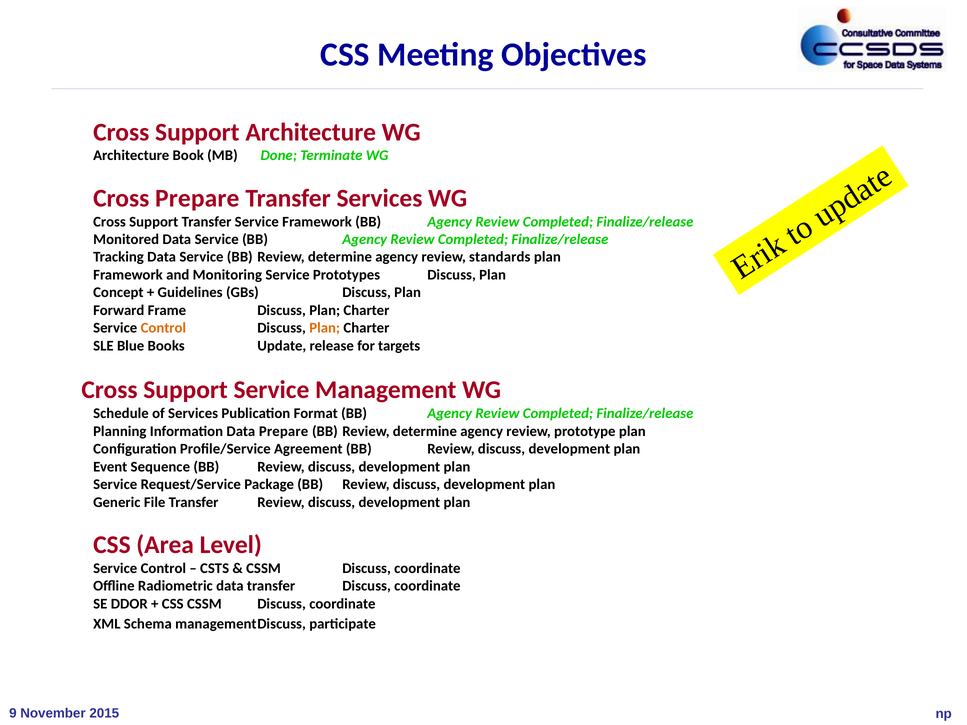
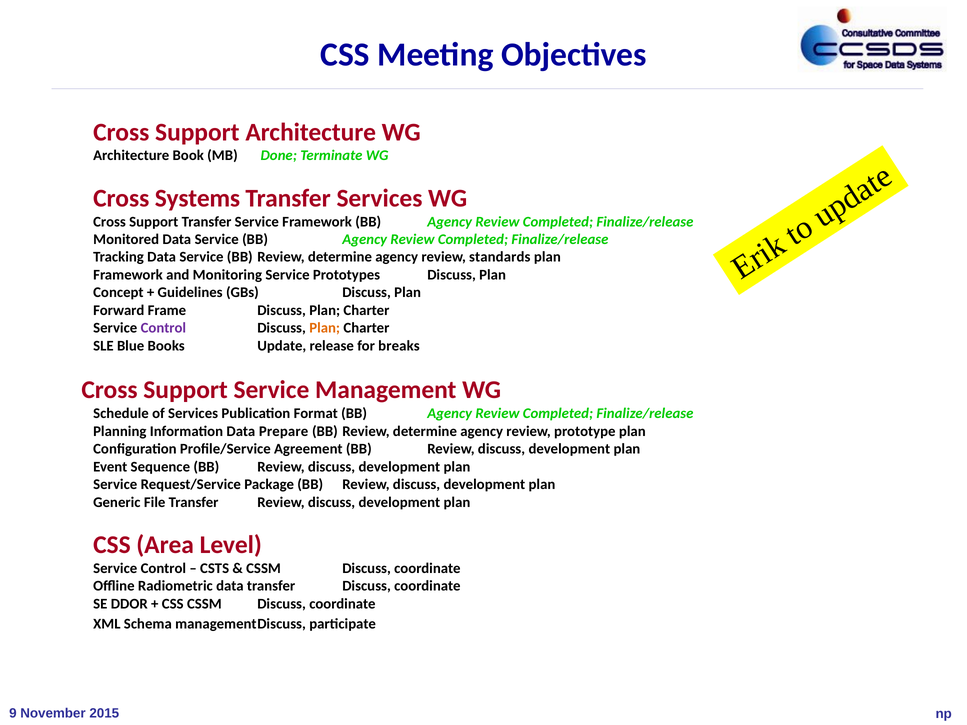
Cross Prepare: Prepare -> Systems (197, 198)
Control colour: orange -> purple (163, 328)
targets: targets -> breaks (399, 346)
